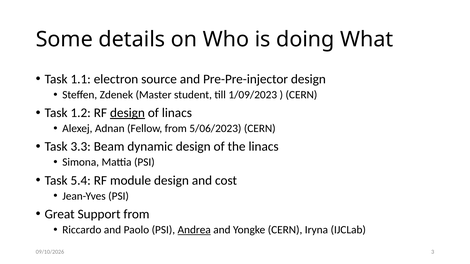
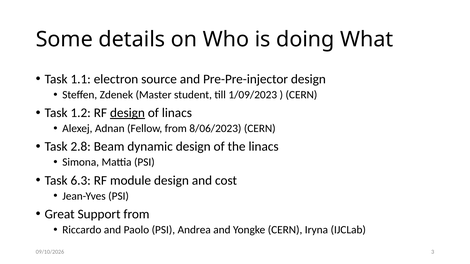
5/06/2023: 5/06/2023 -> 8/06/2023 (215, 129)
3.3: 3.3 -> 2.8 (81, 147)
5.4: 5.4 -> 6.3 (81, 181)
Andrea underline: present -> none (194, 230)
